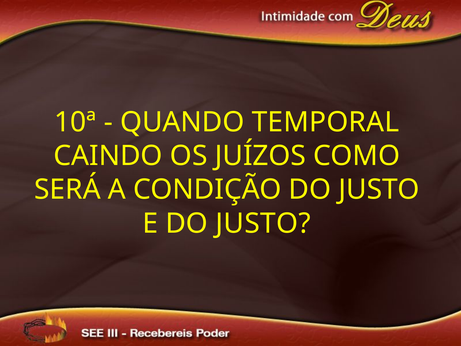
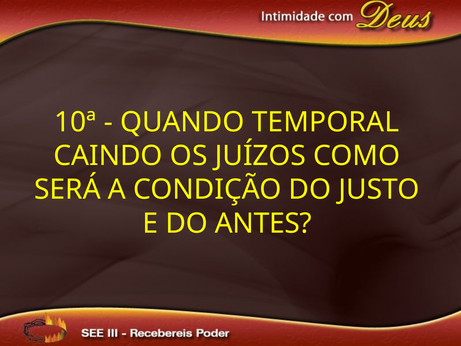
E DO JUSTO: JUSTO -> ANTES (263, 223)
